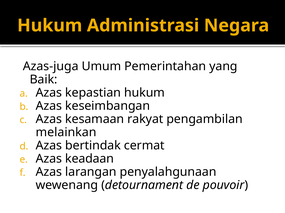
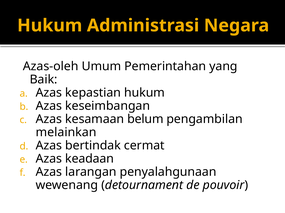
Azas-juga: Azas-juga -> Azas-oleh (51, 66)
rakyat: rakyat -> belum (145, 119)
